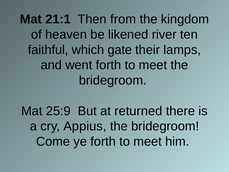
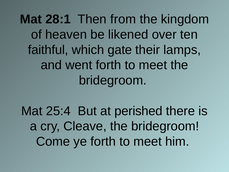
21:1: 21:1 -> 28:1 (58, 19)
river: river -> over (164, 34)
25:9: 25:9 -> 25:4 (58, 111)
returned: returned -> perished (138, 111)
Appius: Appius -> Cleave (85, 126)
